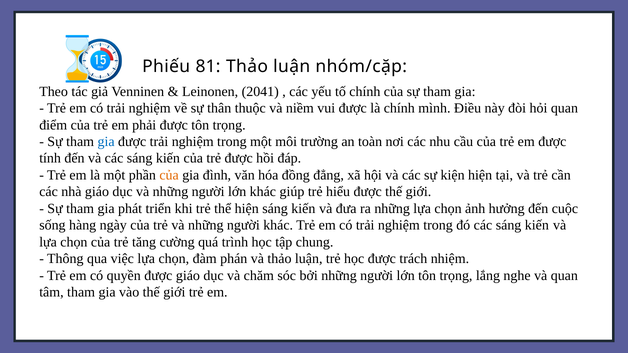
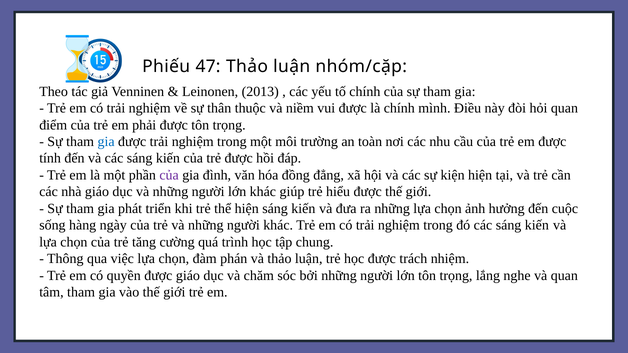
81: 81 -> 47 (208, 67)
2041: 2041 -> 2013 (260, 91)
của colour: orange -> purple (169, 175)
